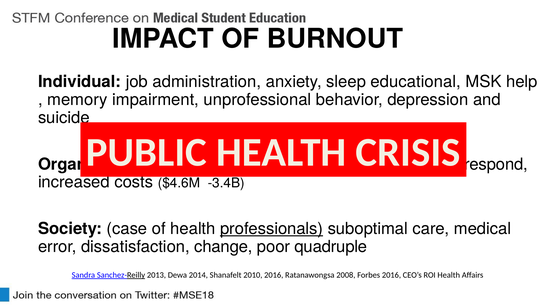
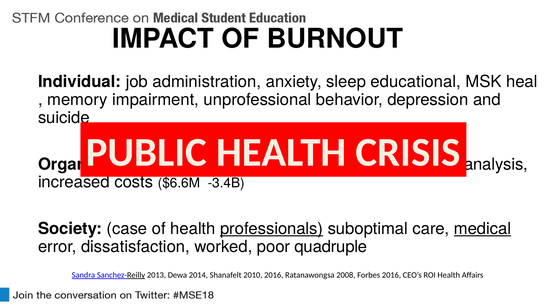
help: help -> heal (522, 82)
respond: respond -> analysis (496, 165)
$4.6M: $4.6M -> $6.6M (179, 184)
medical underline: none -> present (482, 229)
change: change -> worked (223, 247)
